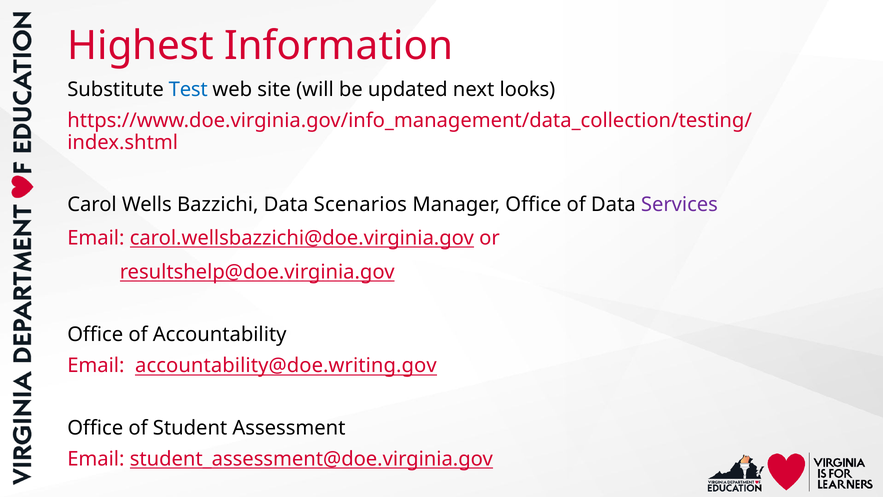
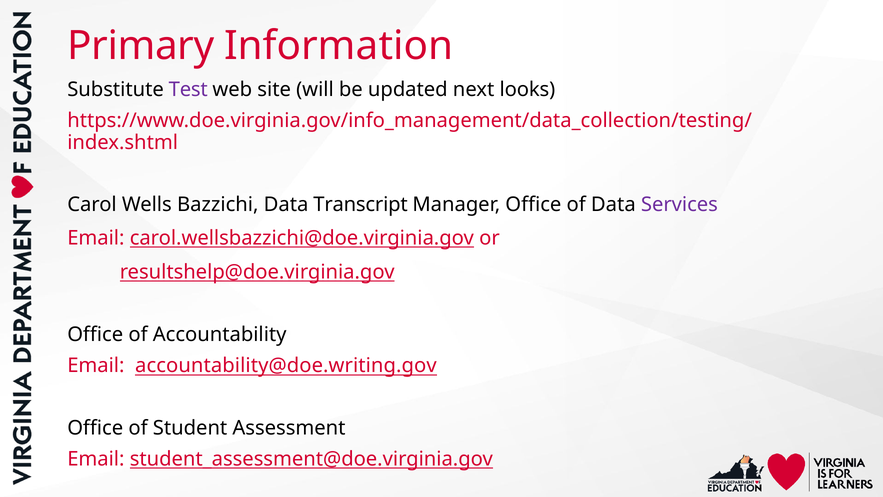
Highest: Highest -> Primary (141, 46)
Test colour: blue -> purple (188, 89)
Scenarios: Scenarios -> Transcript (361, 204)
